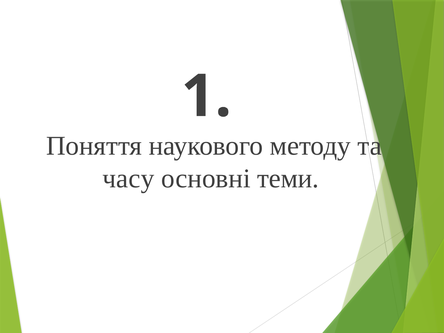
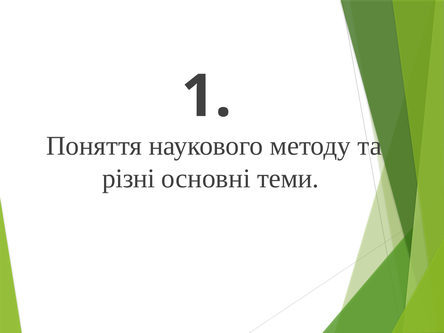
часу: часу -> різні (129, 179)
